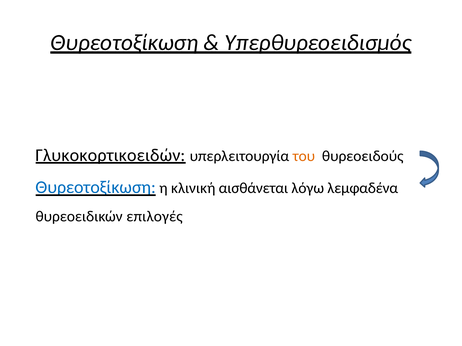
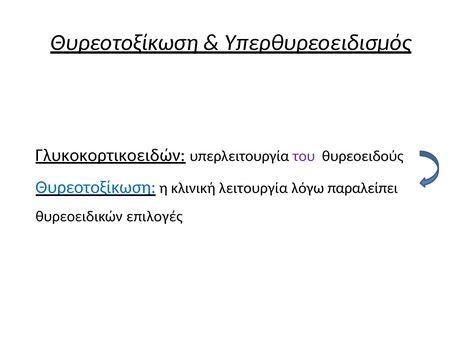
του colour: orange -> purple (304, 156)
αισθάνεται: αισθάνεται -> λειτουργία (253, 188)
λεμφαδένα: λεμφαδένα -> παραλείπει (363, 188)
